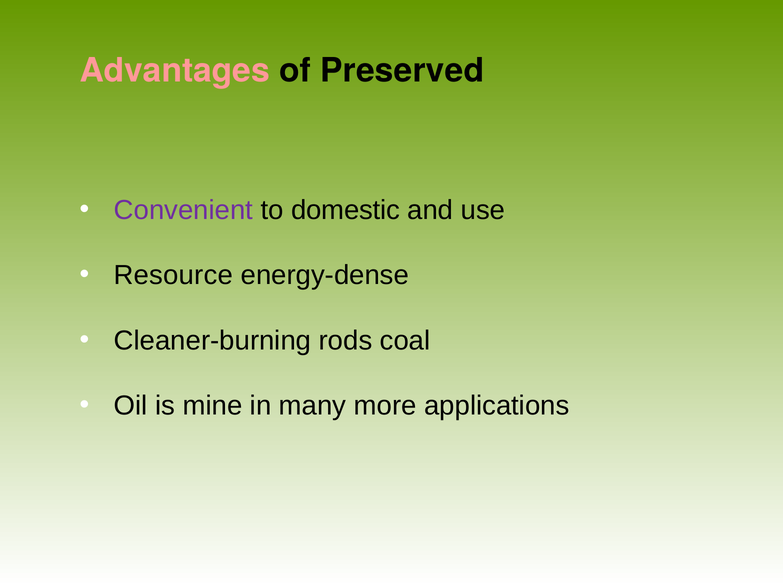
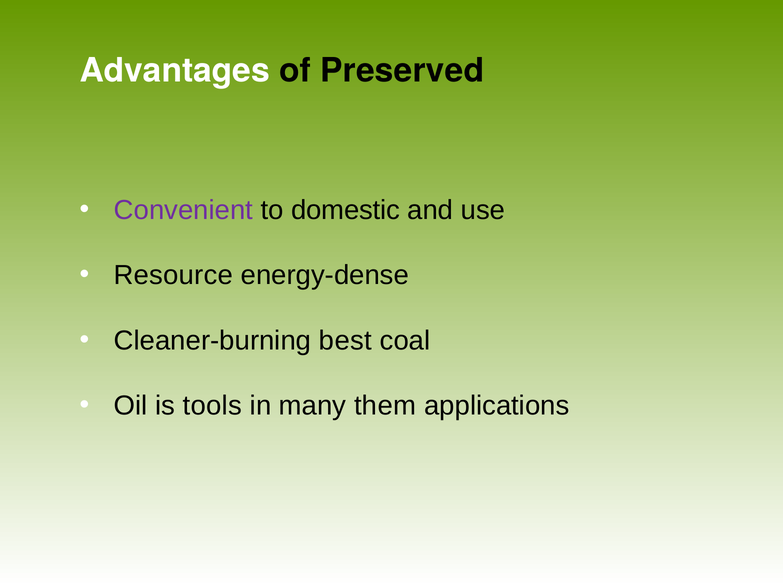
Advantages colour: pink -> white (175, 71)
rods: rods -> best (345, 341)
mine: mine -> tools (212, 406)
more: more -> them (385, 406)
